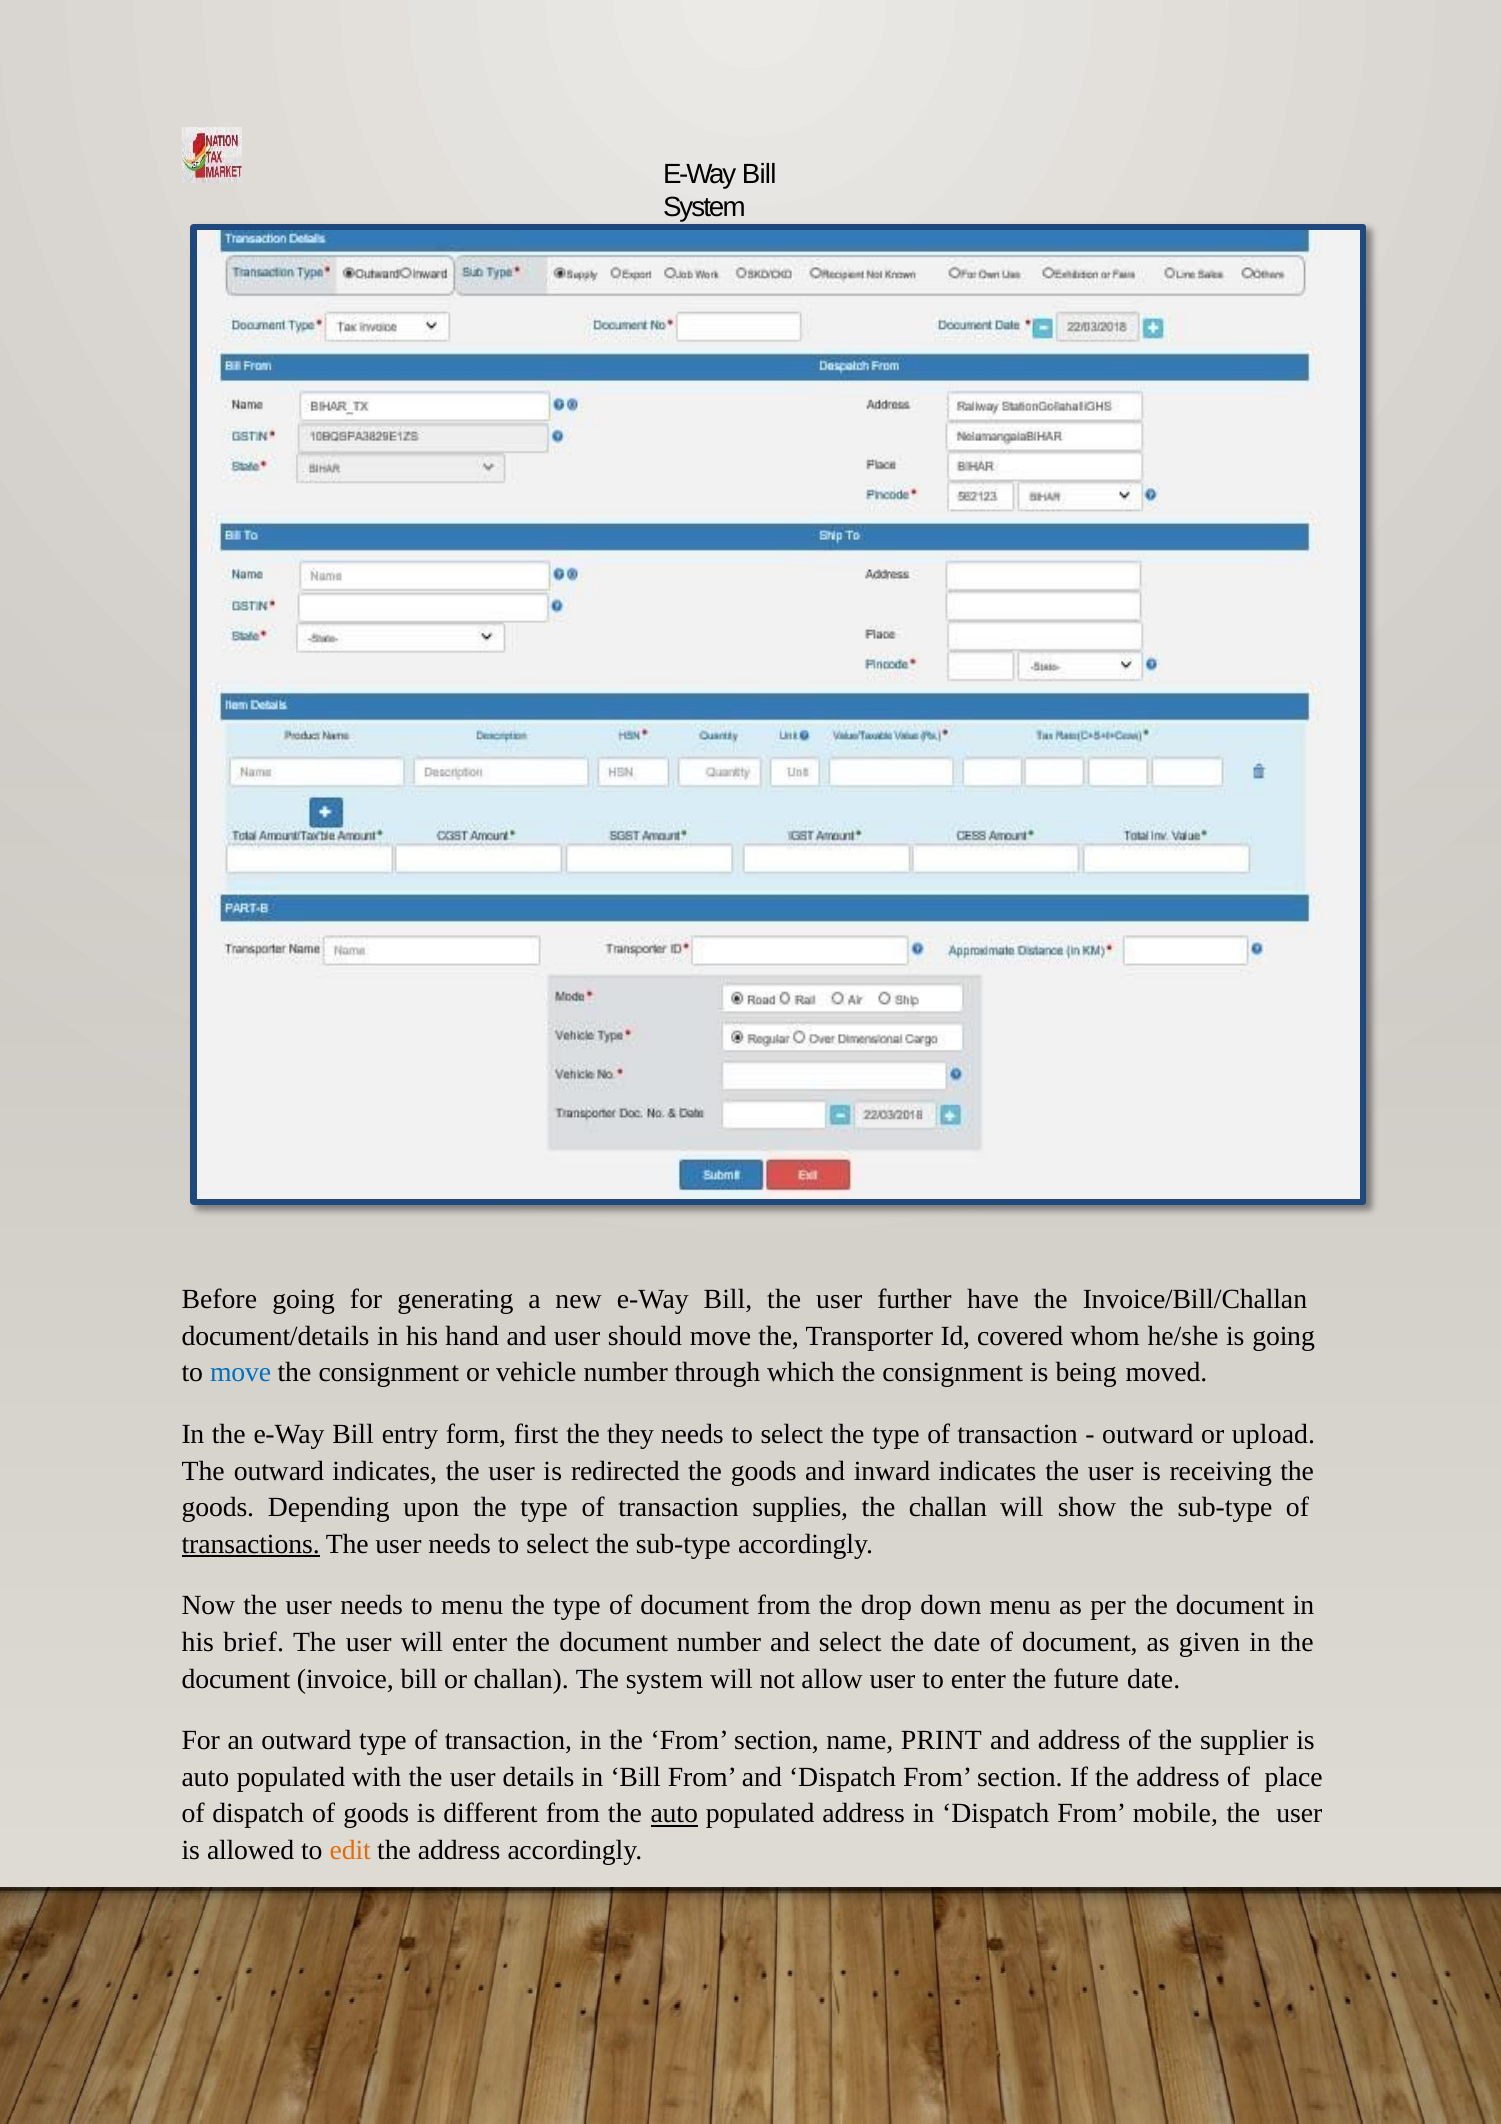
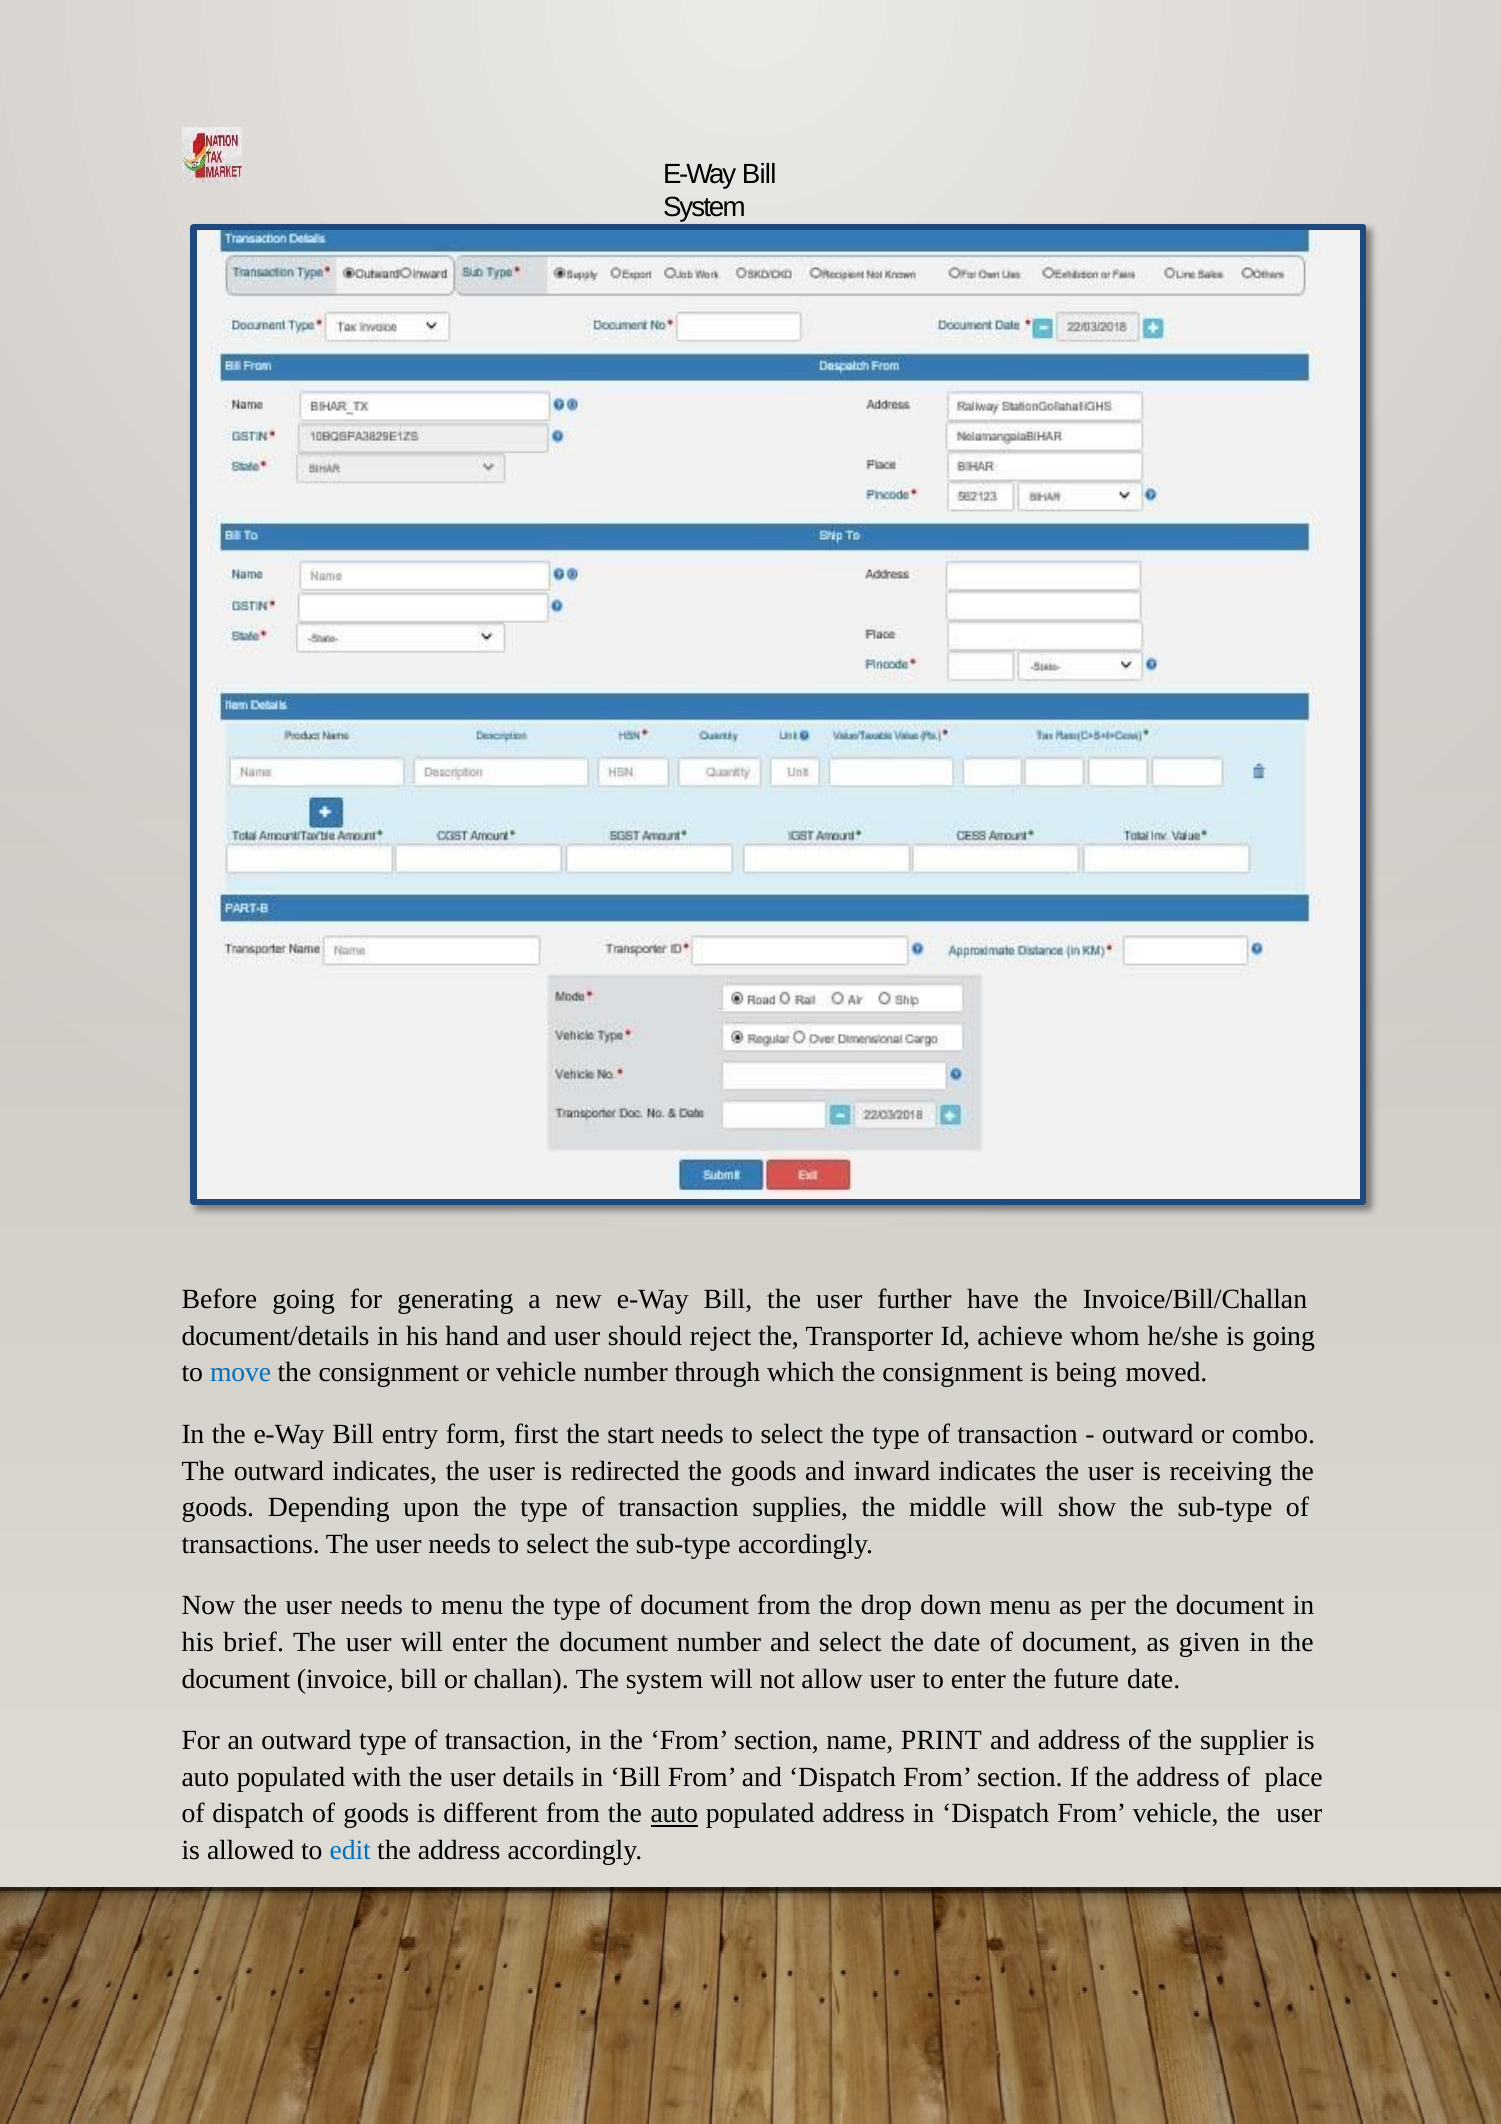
should move: move -> reject (721, 1336)
covered: covered -> achieve (1020, 1336)
they: they -> start (631, 1434)
upload: upload -> combo (1274, 1434)
the challan: challan -> middle (948, 1508)
transactions underline: present -> none (251, 1544)
From mobile: mobile -> vehicle (1176, 1814)
edit colour: orange -> blue (350, 1851)
